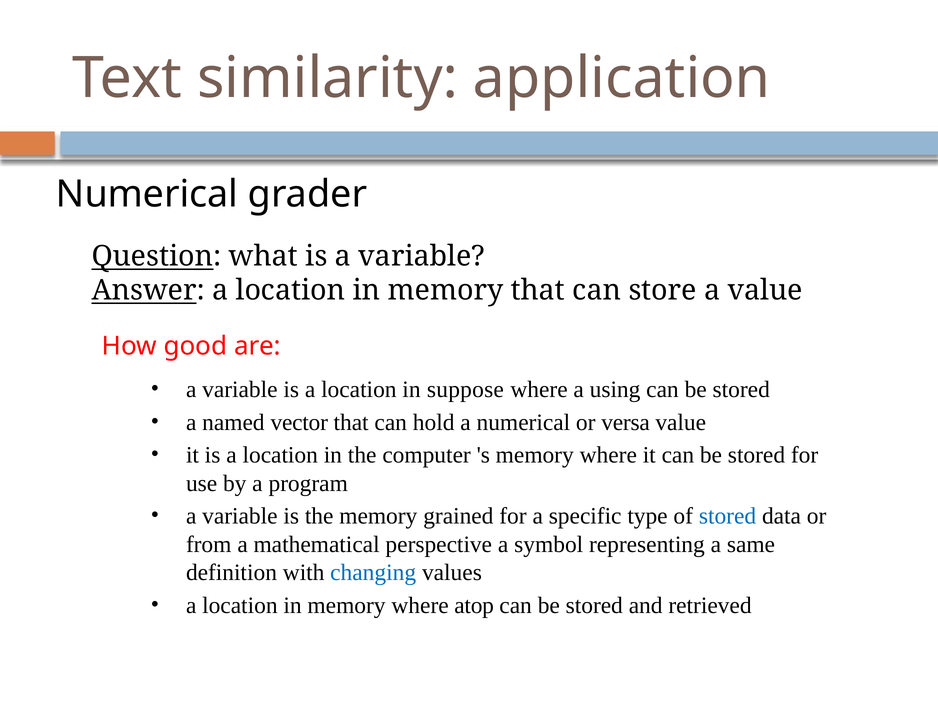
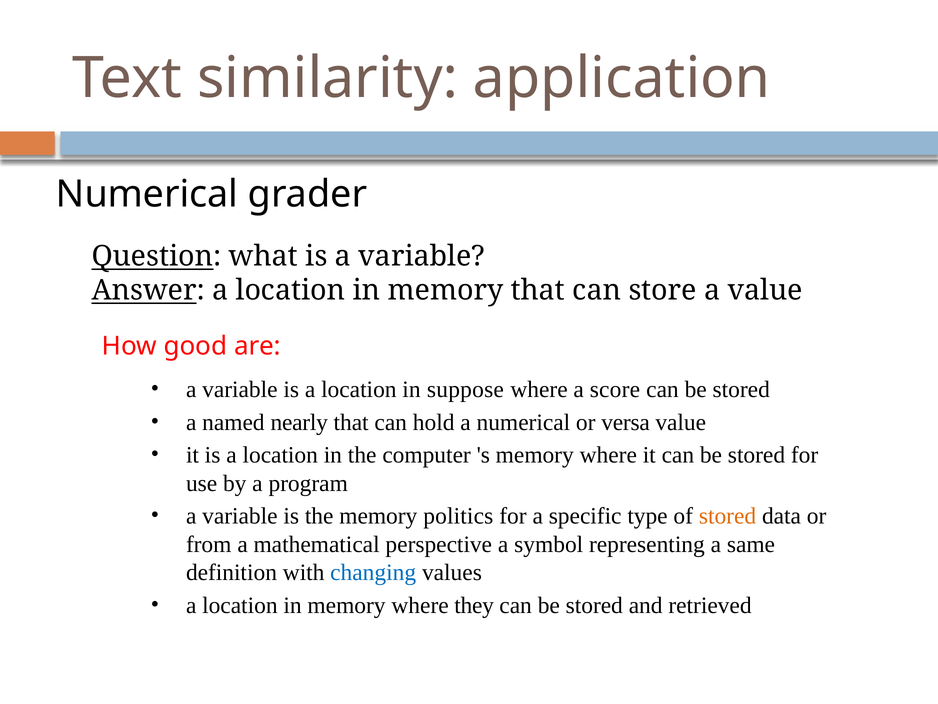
using: using -> score (615, 389)
vector: vector -> nearly (299, 422)
grained: grained -> politics (458, 516)
stored colour: blue -> orange (728, 516)
atop: atop -> they (474, 605)
